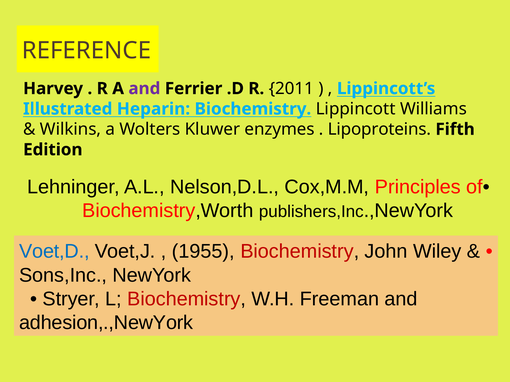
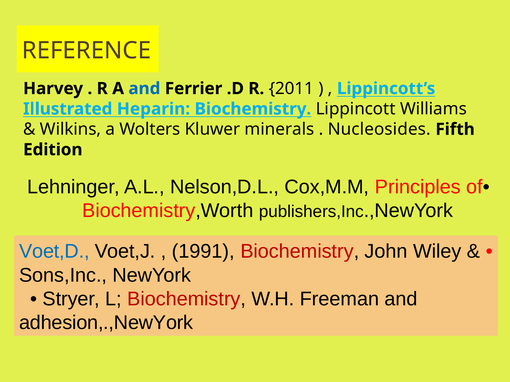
and colour: purple -> blue (144, 89)
enzymes: enzymes -> minerals (280, 129)
Lipoproteins: Lipoproteins -> Nucleosides (379, 129)
1955: 1955 -> 1991 (203, 252)
